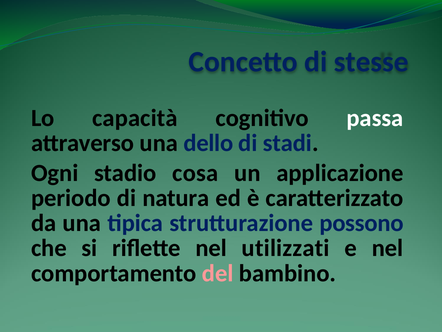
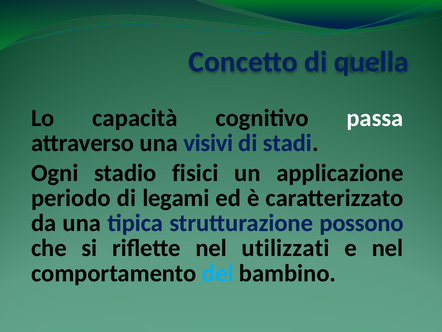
stesse: stesse -> quella (371, 62)
dello: dello -> visivi (208, 143)
cosa: cosa -> fisici (195, 173)
natura: natura -> legami (176, 198)
del colour: pink -> light blue (218, 273)
